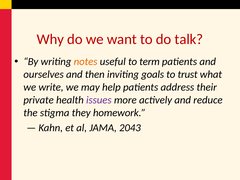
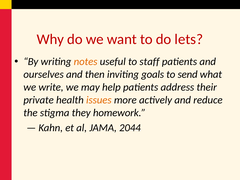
talk: talk -> lets (189, 39)
term: term -> staff (149, 62)
trust: trust -> send (188, 74)
issues colour: purple -> orange (99, 100)
2043: 2043 -> 2044 (130, 128)
